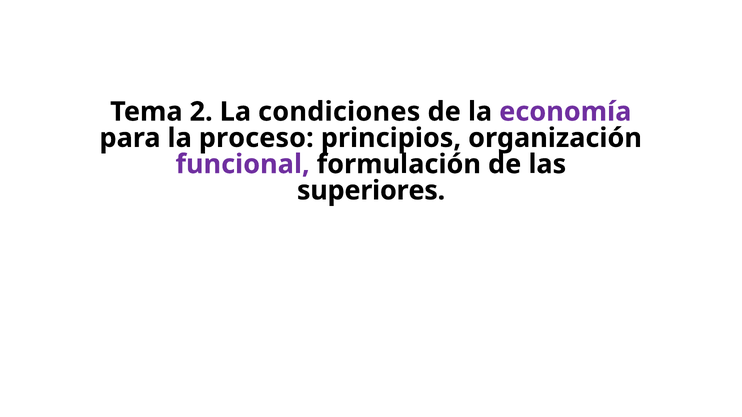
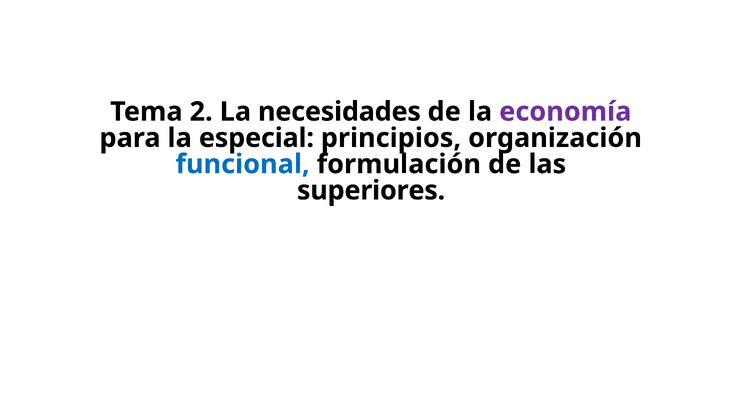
condiciones: condiciones -> necesidades (339, 112)
proceso: proceso -> especial (256, 138)
funcional colour: purple -> blue (243, 164)
